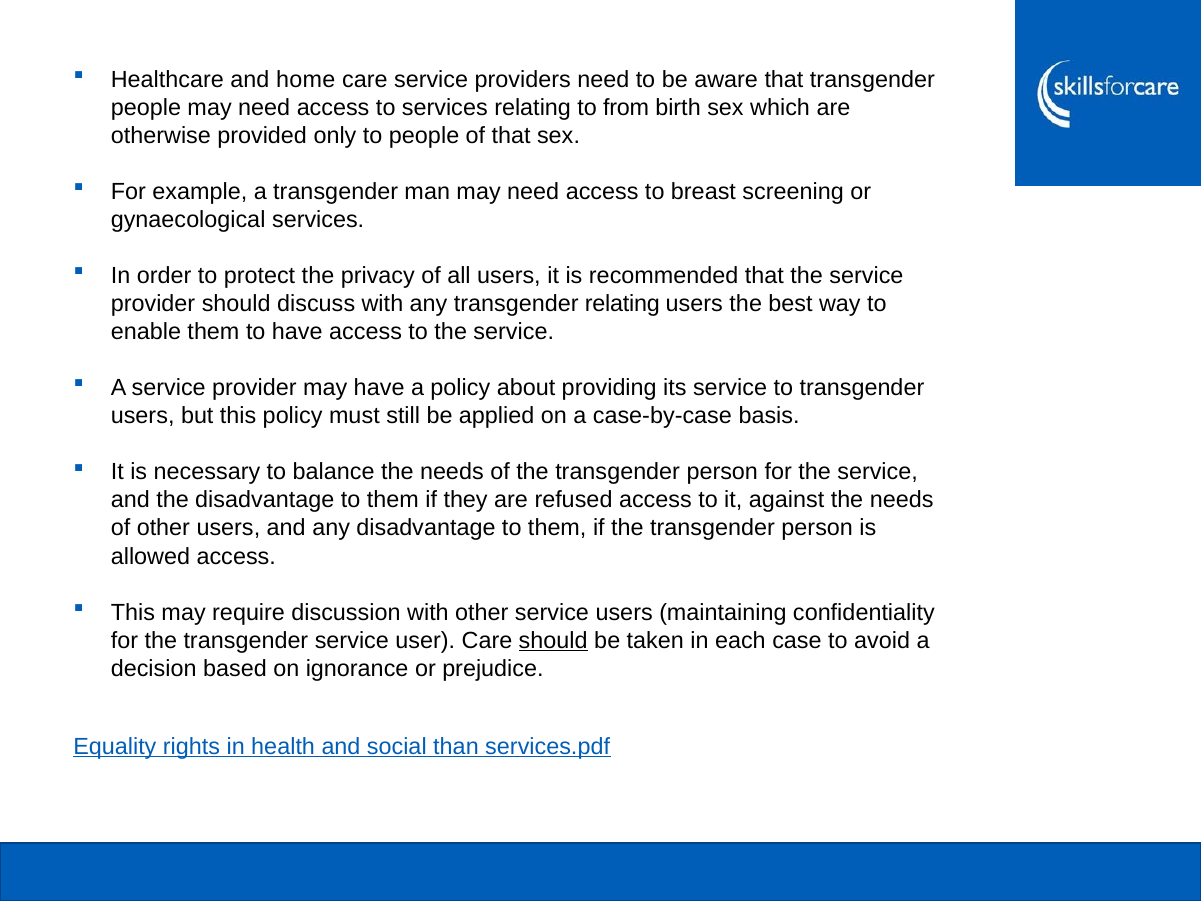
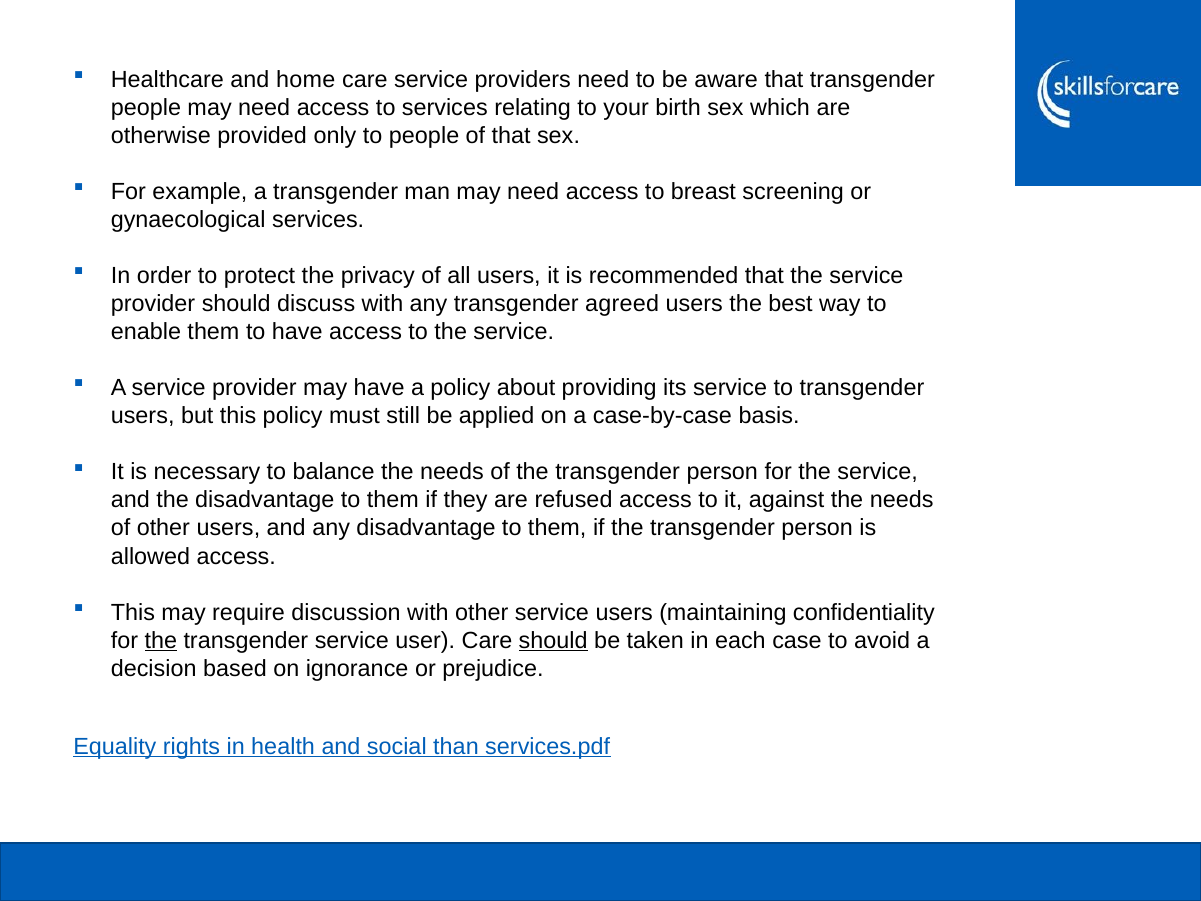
from: from -> your (626, 108)
transgender relating: relating -> agreed (622, 304)
the underline: none -> present (161, 640)
